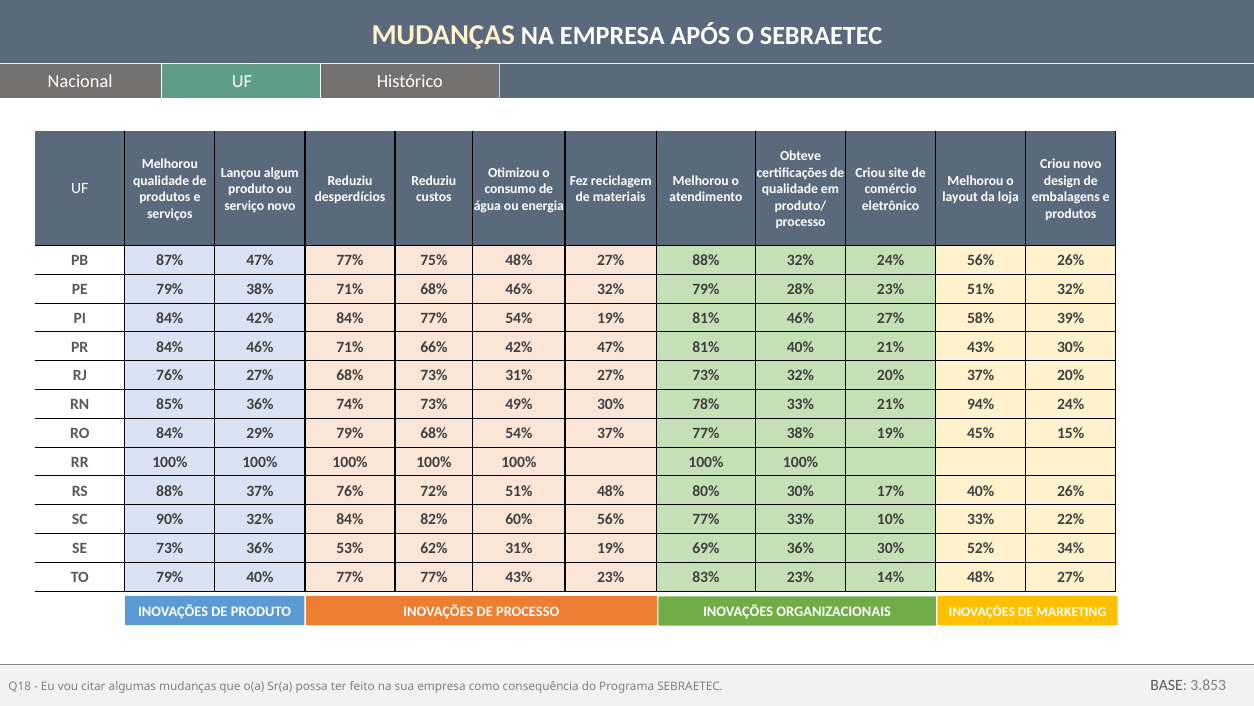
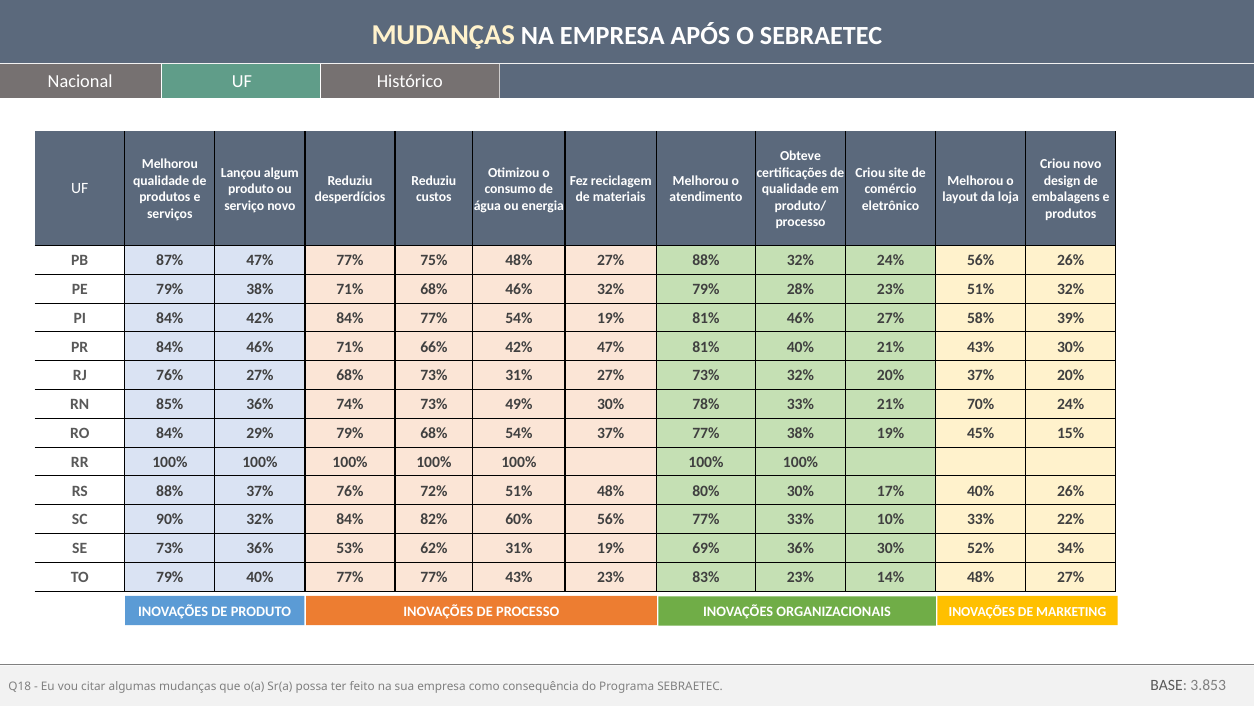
94%: 94% -> 70% (981, 404)
